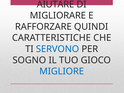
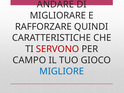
AIUTARE: AIUTARE -> ANDARE (55, 4)
SERVONO colour: blue -> red (58, 49)
SOGNO: SOGNO -> CAMPO (29, 60)
